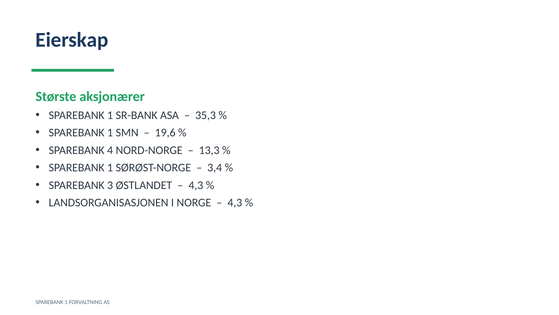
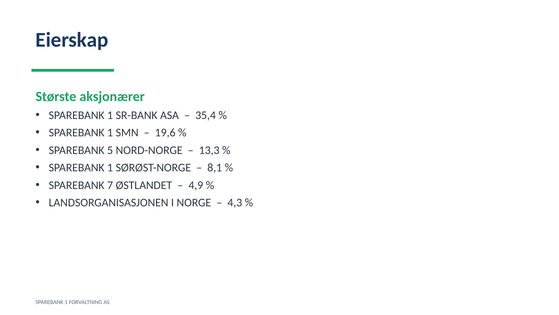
35,3: 35,3 -> 35,4 (206, 115)
4: 4 -> 5 (110, 150)
3,4: 3,4 -> 8,1 (215, 167)
3: 3 -> 7 (110, 185)
4,3: 4,3 -> 4,9 (196, 185)
